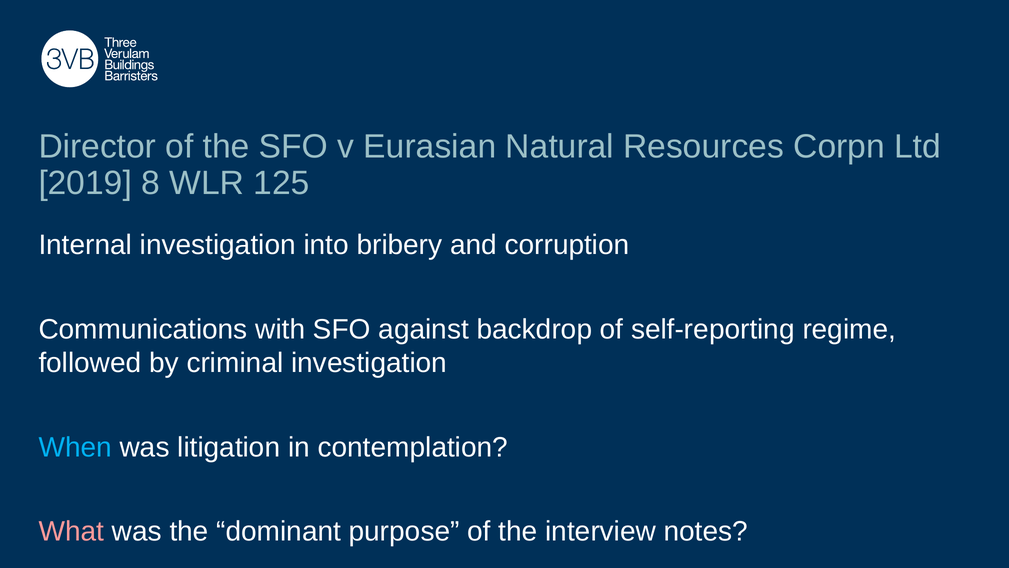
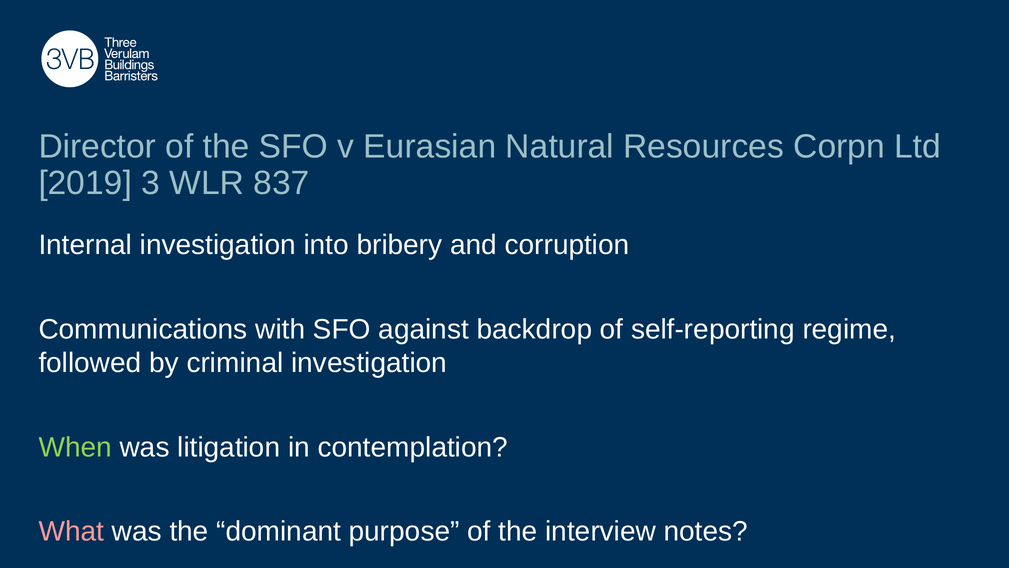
8: 8 -> 3 (151, 183)
125: 125 -> 837 (281, 183)
When colour: light blue -> light green (75, 447)
